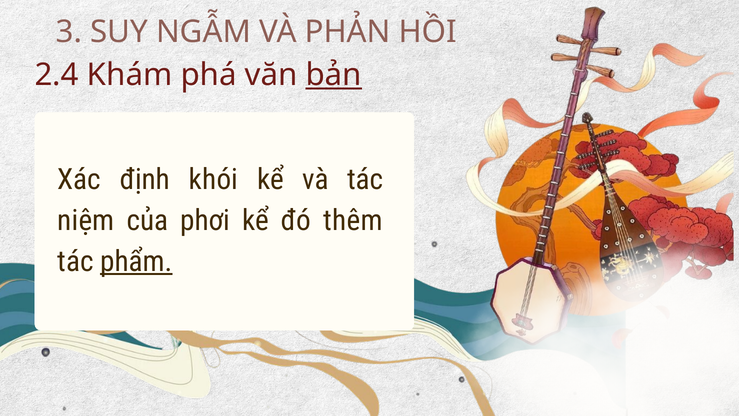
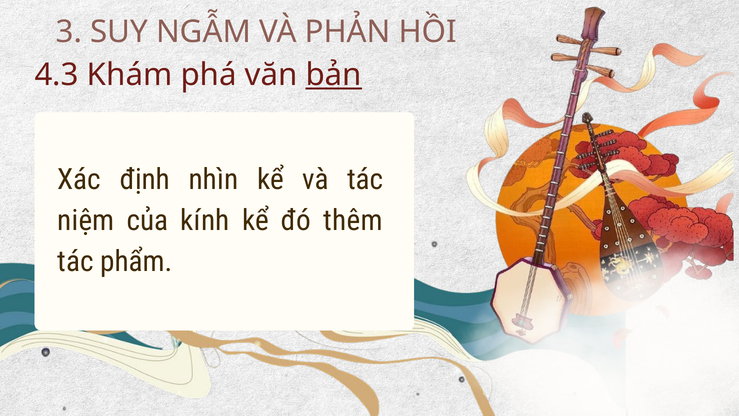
2.4: 2.4 -> 4.3 (57, 75)
khói: khói -> nhìn (213, 179)
phơi: phơi -> kính (205, 220)
phẩm underline: present -> none (136, 261)
